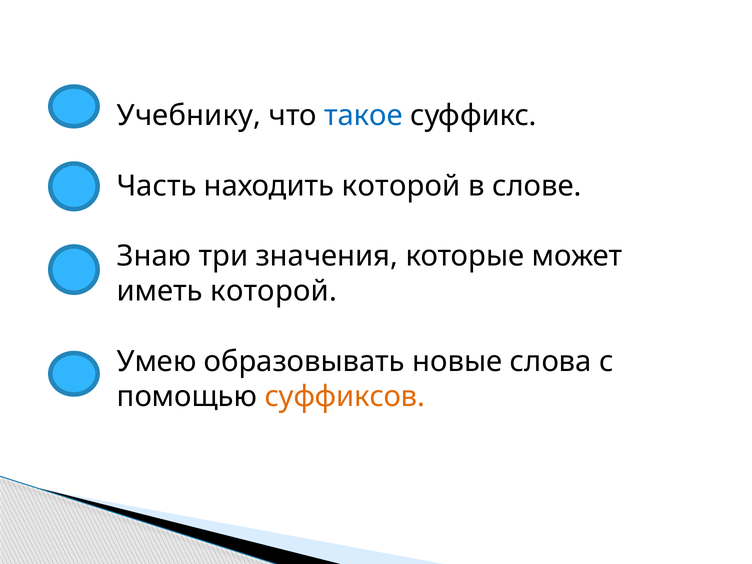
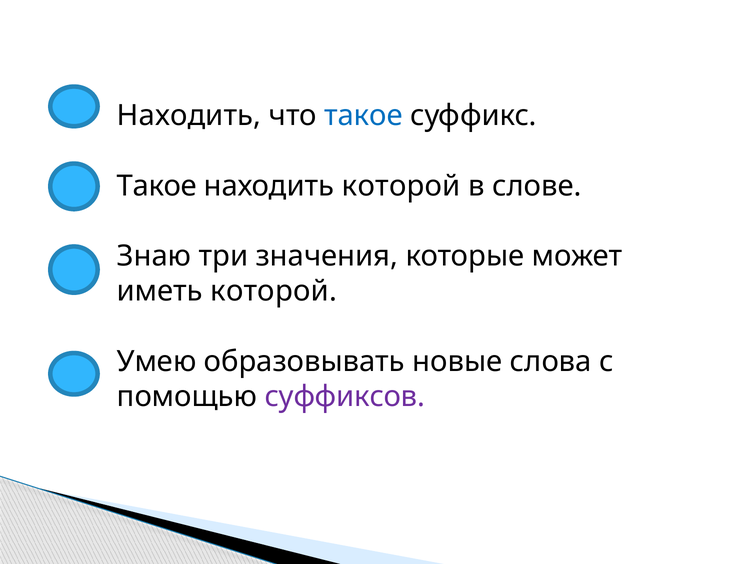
Учебнику: Учебнику -> Находить (189, 116)
Часть: Часть -> Такое (157, 186)
суффиксов colour: orange -> purple (345, 397)
